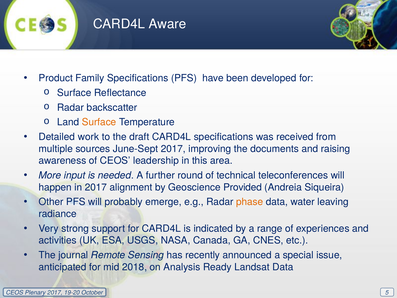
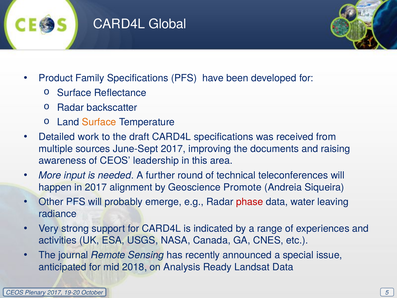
Aware: Aware -> Global (167, 24)
Provided: Provided -> Promote (242, 187)
phase colour: orange -> red (250, 202)
